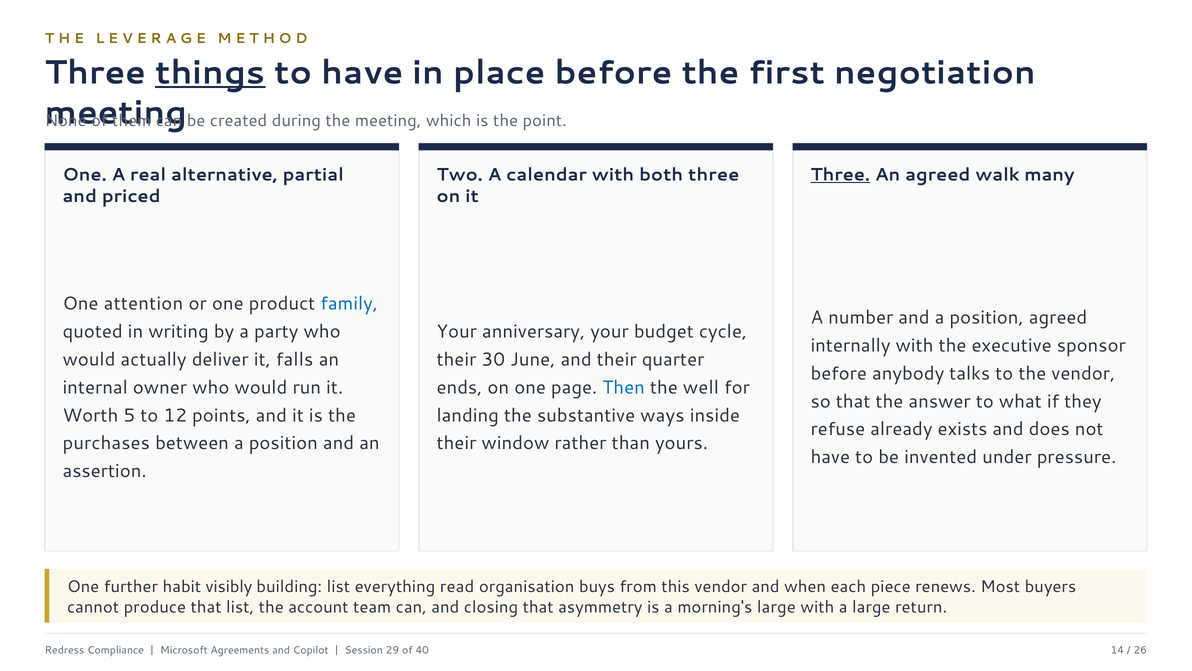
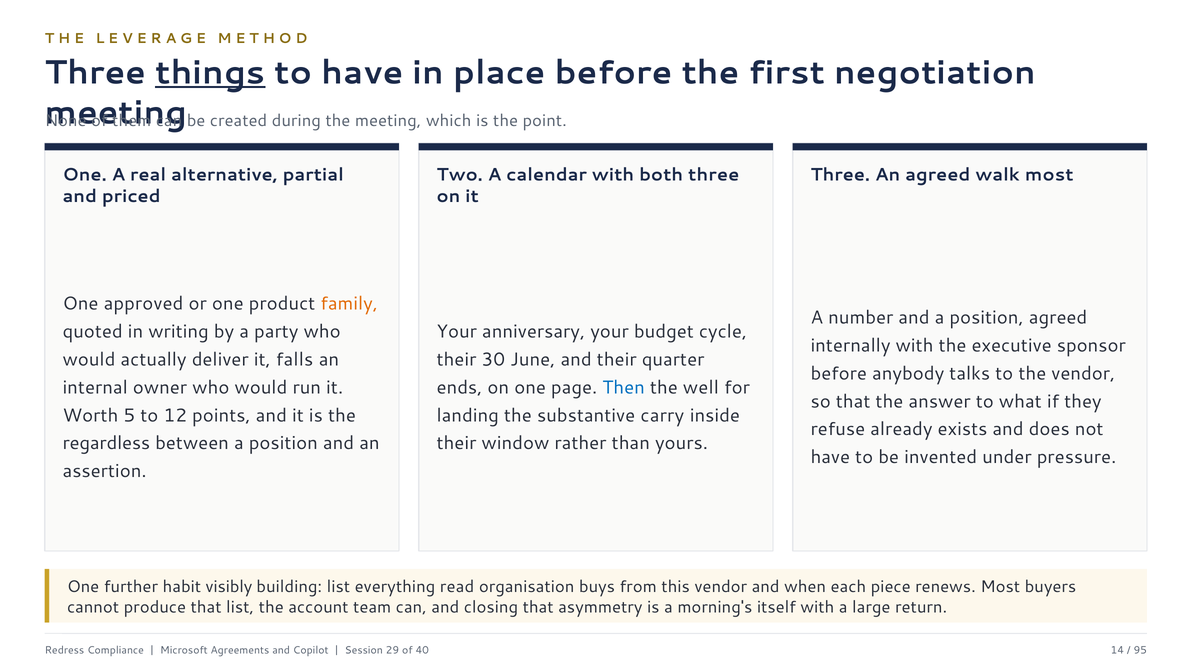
Three underline: present -> none (840, 175)
walk many: many -> most (1049, 175)
attention: attention -> approved (144, 303)
family colour: blue -> orange (349, 303)
ways: ways -> carry (662, 415)
purchases: purchases -> regardless (106, 443)
morning's large: large -> itself (776, 607)
26: 26 -> 95 (1140, 650)
